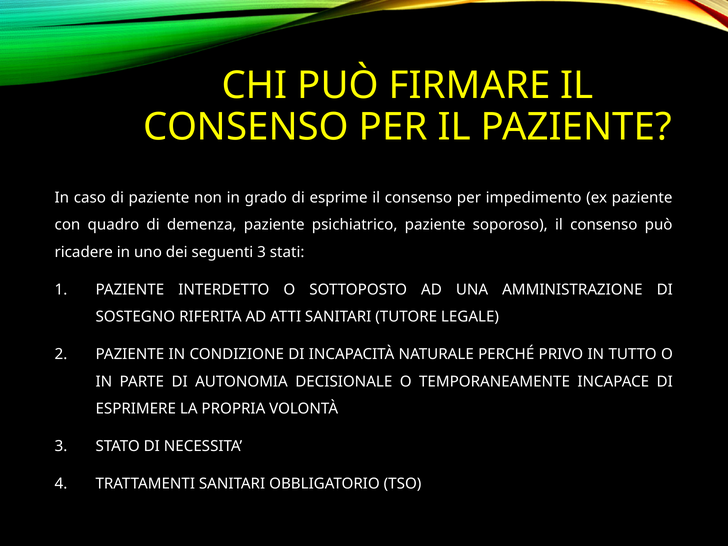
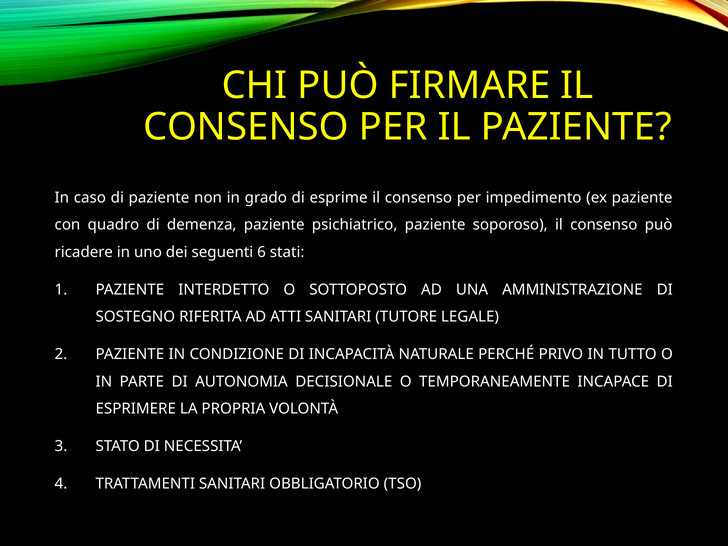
seguenti 3: 3 -> 6 (262, 252)
